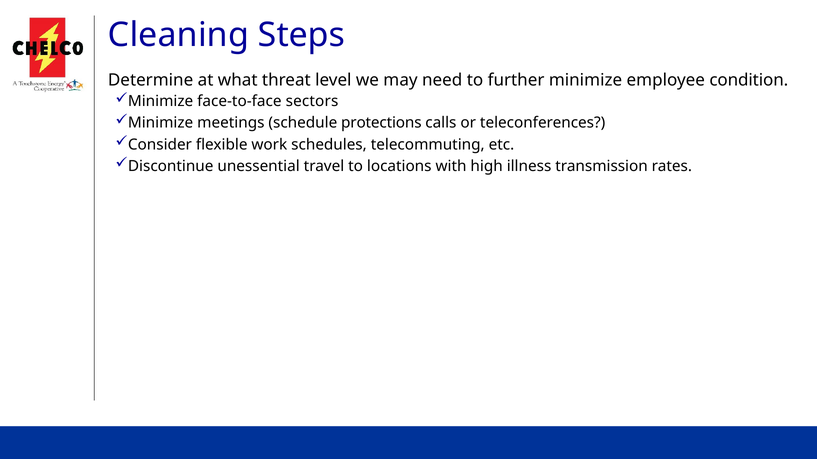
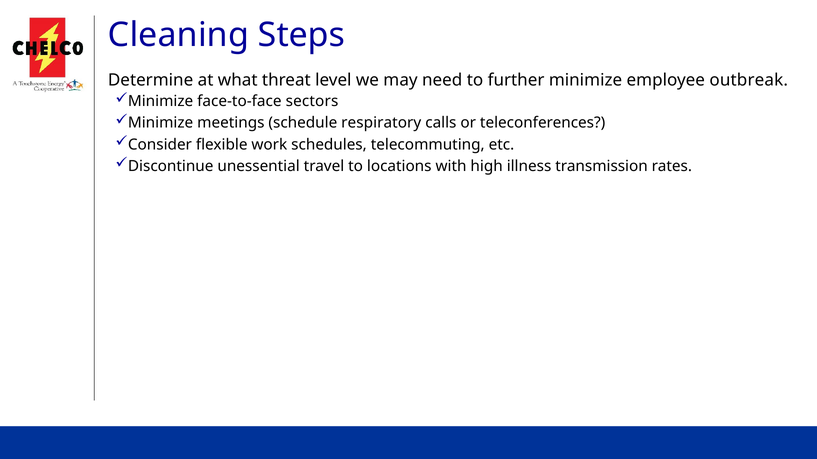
condition: condition -> outbreak (749, 80)
protections: protections -> respiratory (381, 123)
